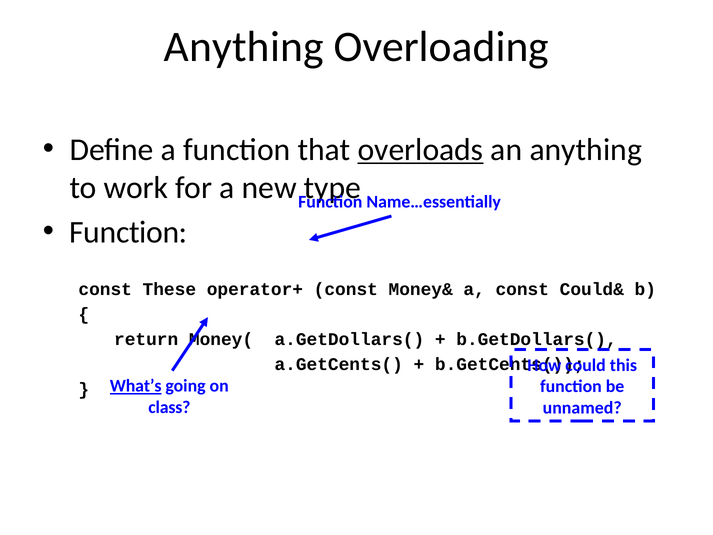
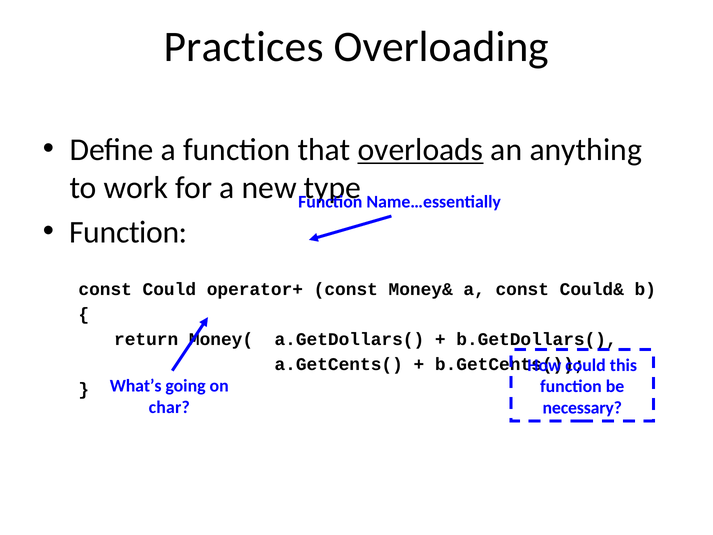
Anything: Anything -> Practices (244, 47)
const These: These -> Could (169, 289)
What’s underline: present -> none (136, 386)
class: class -> char (169, 407)
unnamed: unnamed -> necessary (582, 408)
